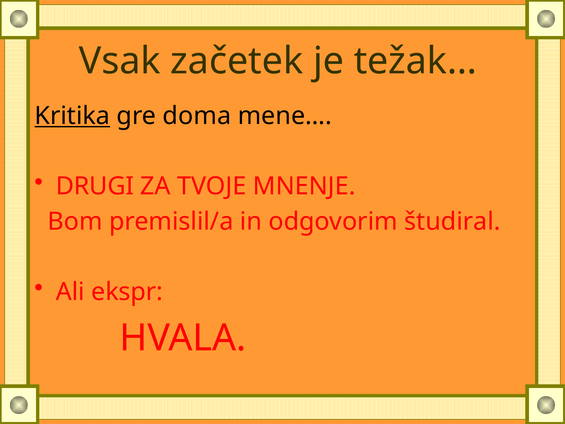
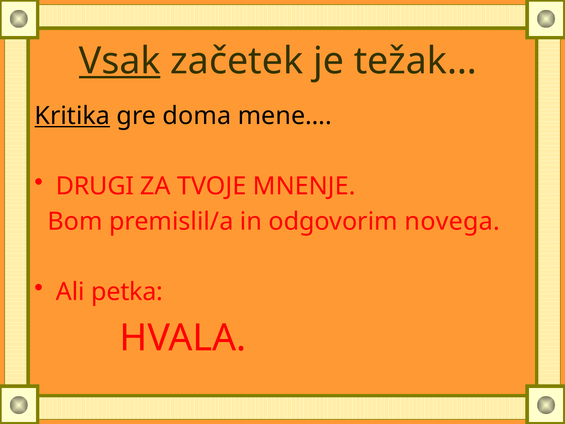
Vsak underline: none -> present (120, 61)
študiral: študiral -> novega (452, 221)
ekspr: ekspr -> petka (127, 292)
